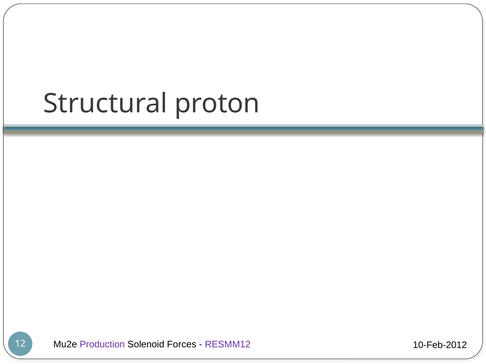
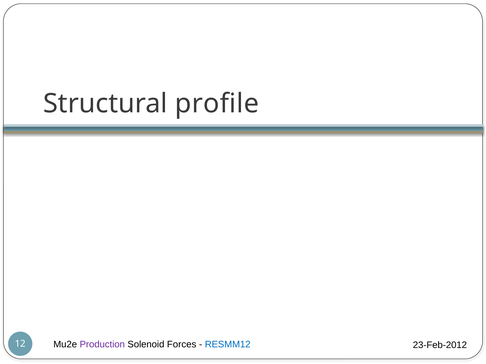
proton: proton -> profile (217, 104)
RESMM12 colour: purple -> blue (228, 345)
10-Feb-2012: 10-Feb-2012 -> 23-Feb-2012 (440, 345)
